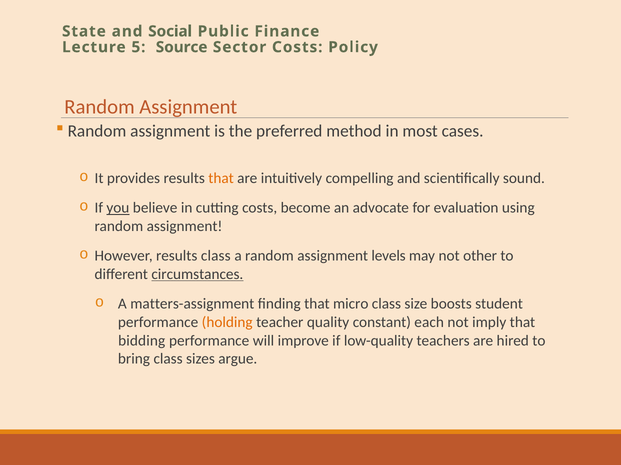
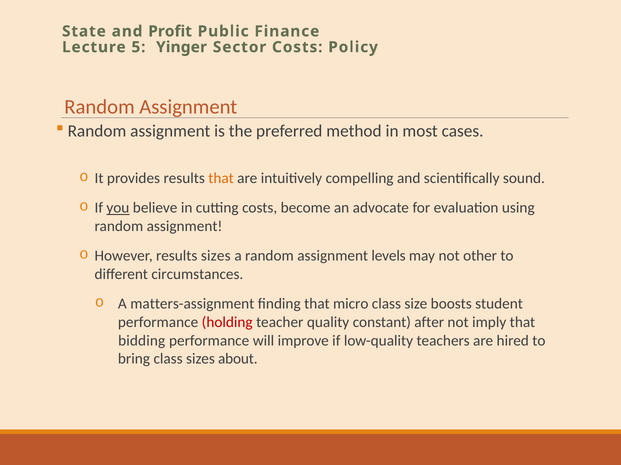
Social: Social -> Profit (170, 31)
Source: Source -> Yinger (181, 47)
results class: class -> sizes (216, 256)
circumstances underline: present -> none (197, 275)
holding colour: orange -> red (227, 323)
each: each -> after (429, 323)
argue: argue -> about (238, 360)
